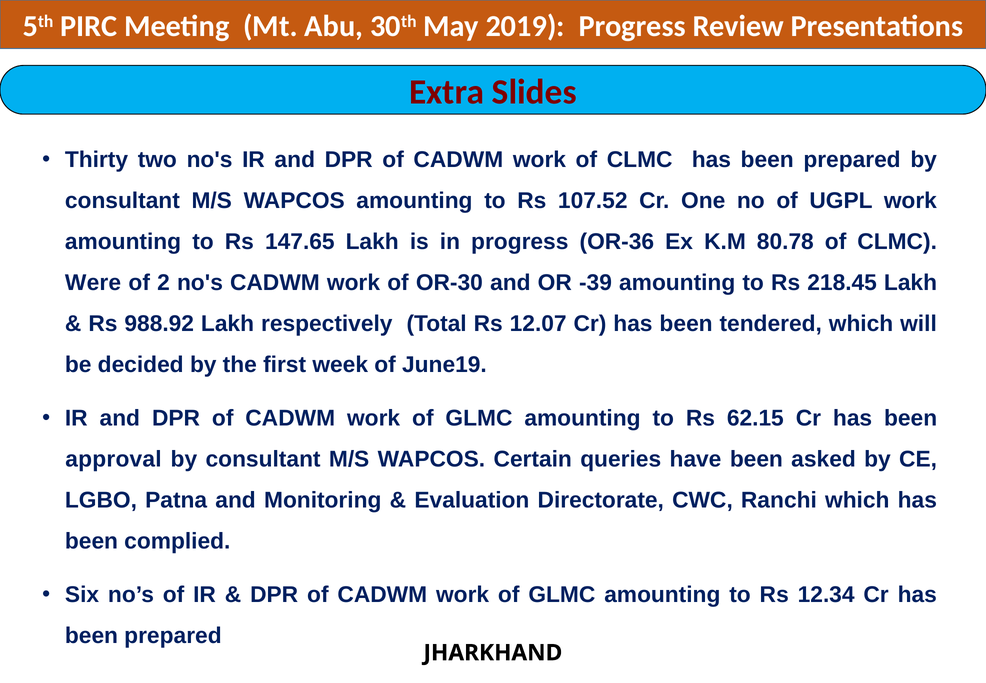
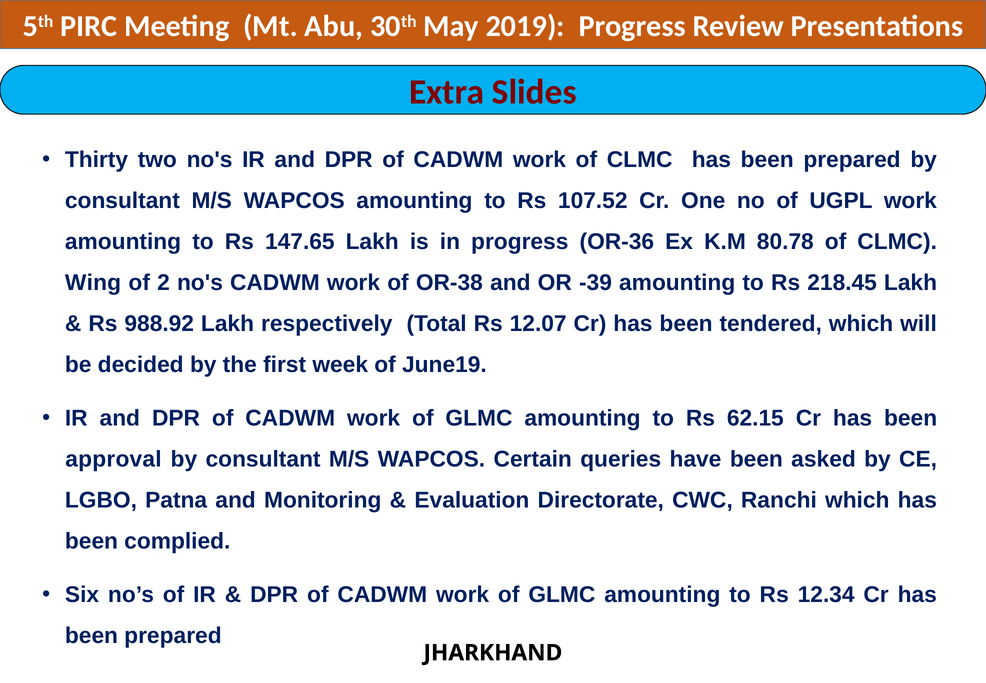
Were: Were -> Wing (93, 283)
OR-30: OR-30 -> OR-38 (449, 283)
